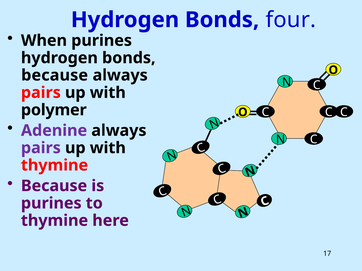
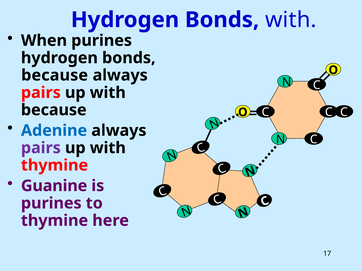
Bonds four: four -> with (291, 20)
polymer: polymer -> because (54, 110)
Adenine colour: purple -> blue (54, 131)
Because: Because -> Guanine (54, 186)
